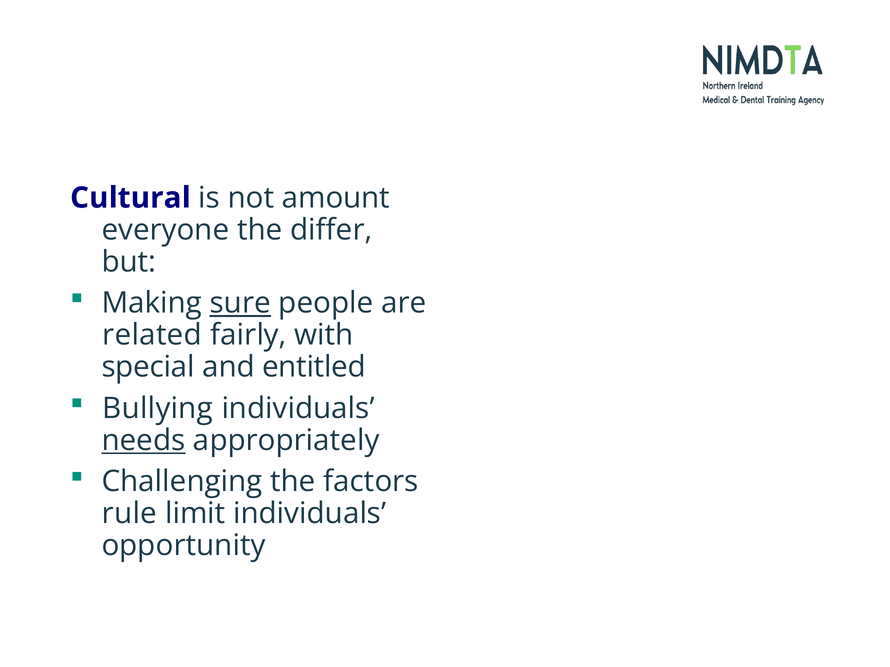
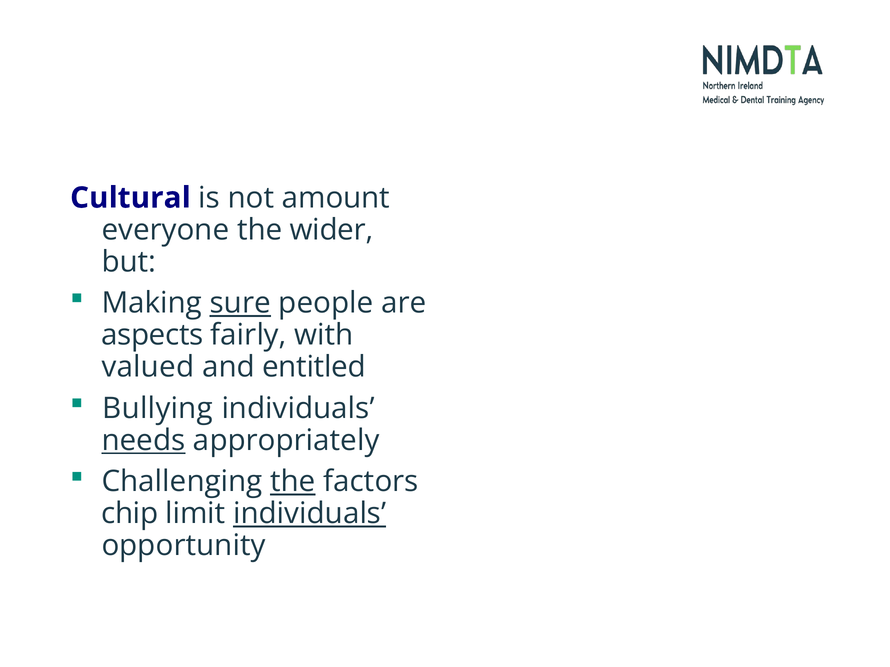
differ: differ -> wider (331, 230)
related: related -> aspects (152, 335)
special: special -> valued (148, 367)
the underline: none -> present (293, 482)
rule: rule -> chip (130, 514)
individuals underline: none -> present (310, 514)
